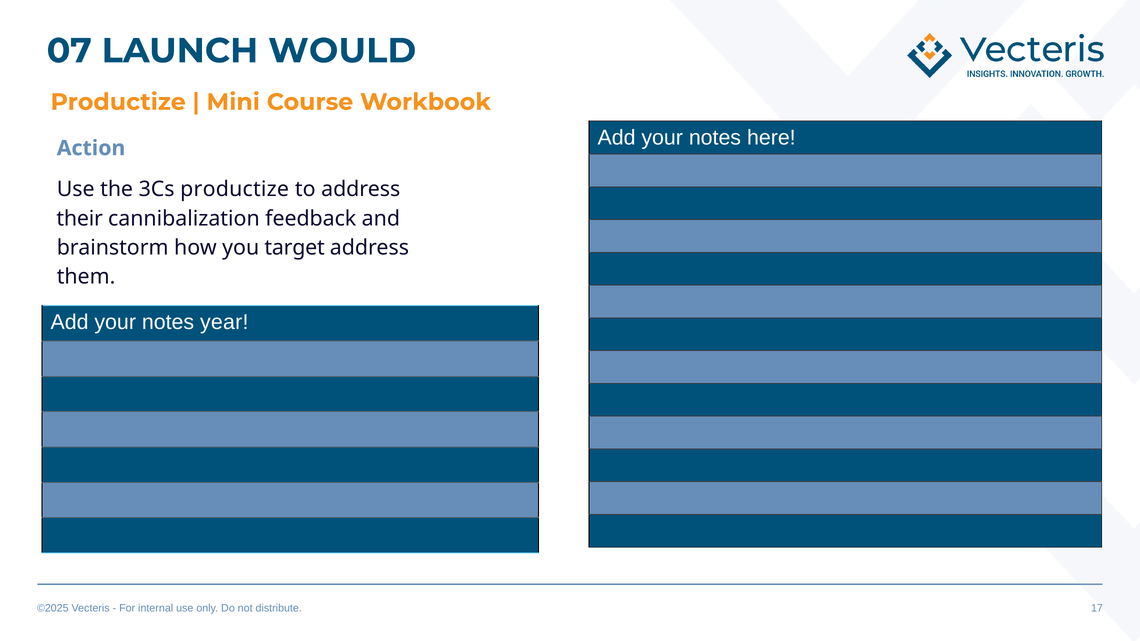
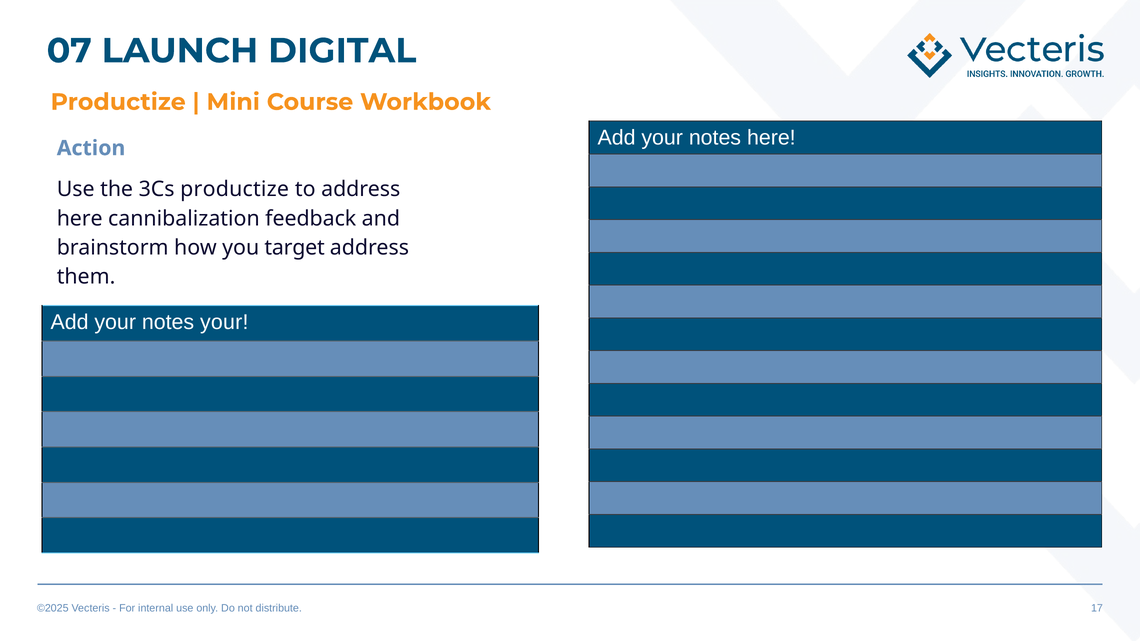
WOULD: WOULD -> DIGITAL (342, 51)
their: their -> here (80, 219)
notes year: year -> your (224, 322)
